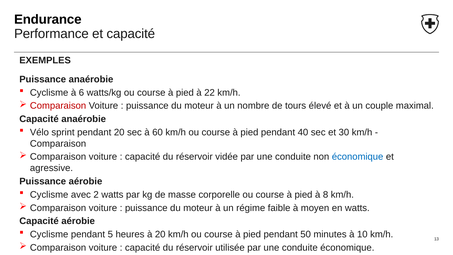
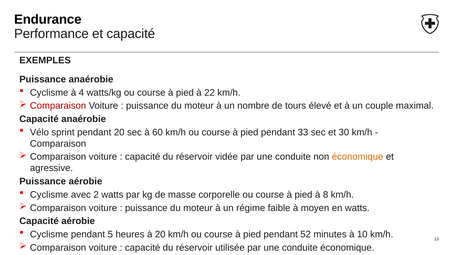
6: 6 -> 4 (81, 93)
40: 40 -> 33 (303, 132)
économique colour: blue -> orange (358, 157)
50: 50 -> 52 (306, 234)
